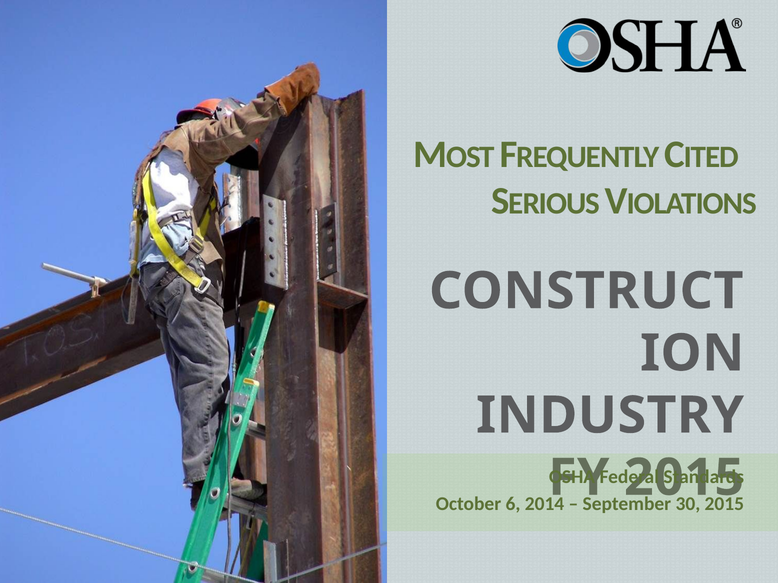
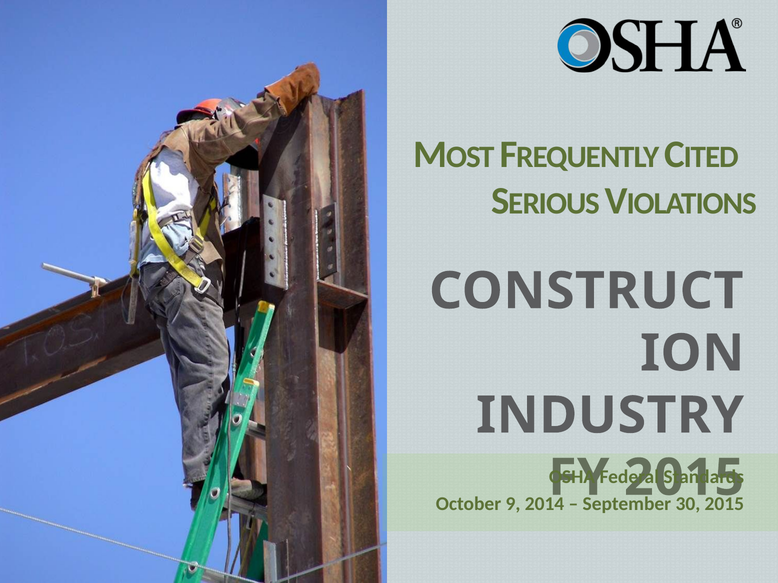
6: 6 -> 9 (513, 504)
